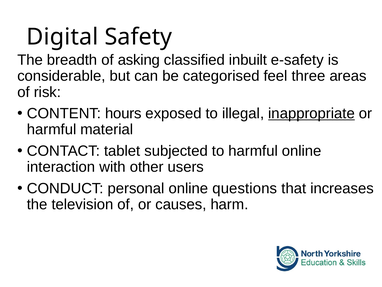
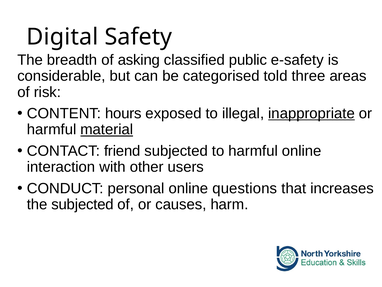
inbuilt: inbuilt -> public (248, 60)
feel: feel -> told (276, 76)
material underline: none -> present (107, 129)
tablet: tablet -> friend (122, 151)
the television: television -> subjected (83, 204)
